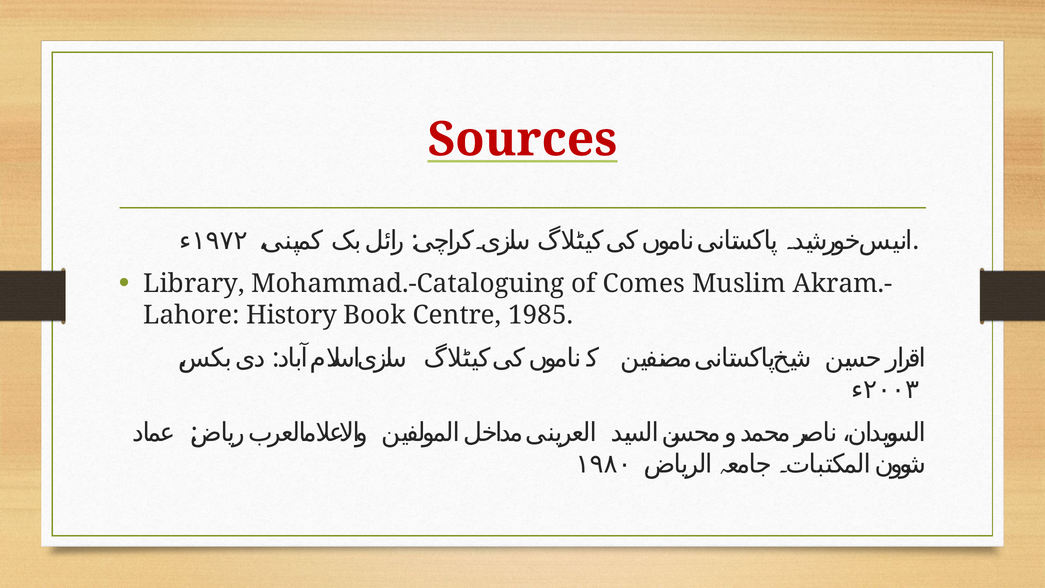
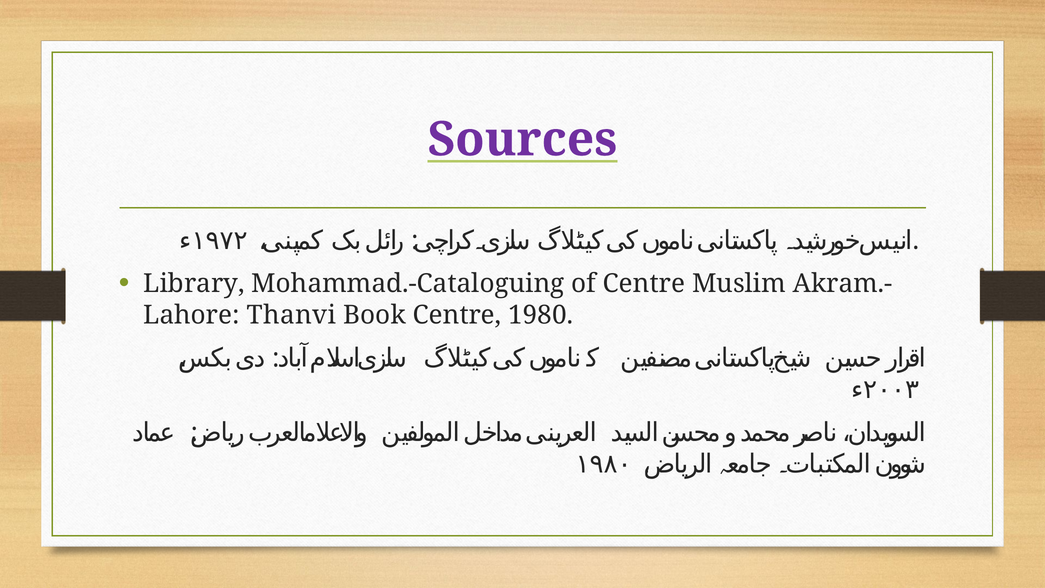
Sources colour: red -> purple (522, 139)
of Comes: Comes -> Centre (644, 284)
History: History -> Thanvi (291, 315)
1985: 1985 -> 1980 (541, 315)
